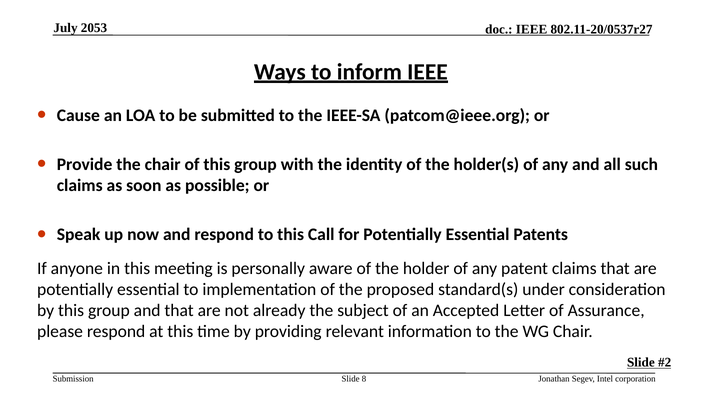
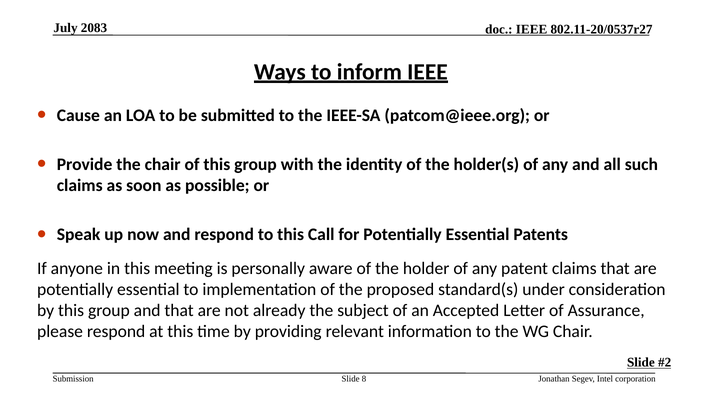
2053: 2053 -> 2083 (94, 28)
